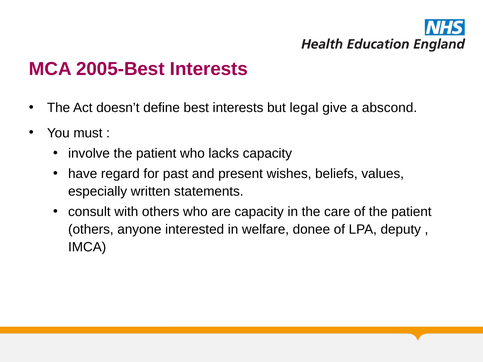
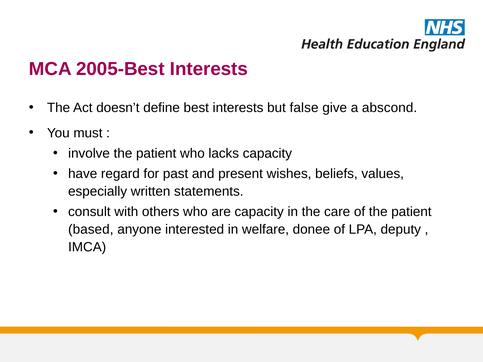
legal: legal -> false (304, 108)
others: others -> based (91, 230)
